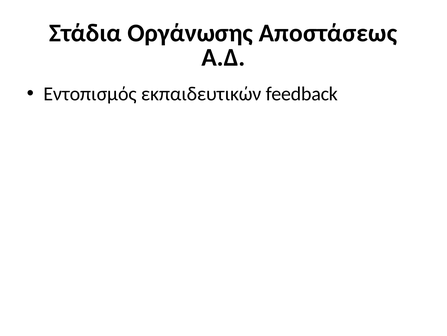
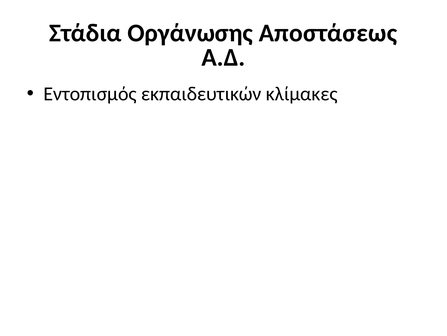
feedback: feedback -> κλίμακες (302, 94)
